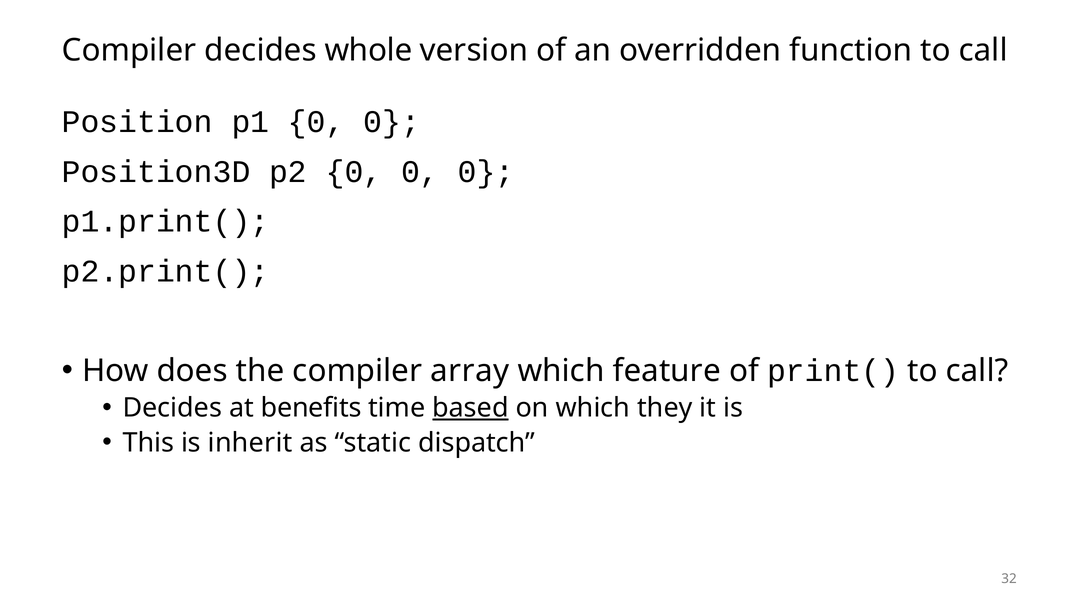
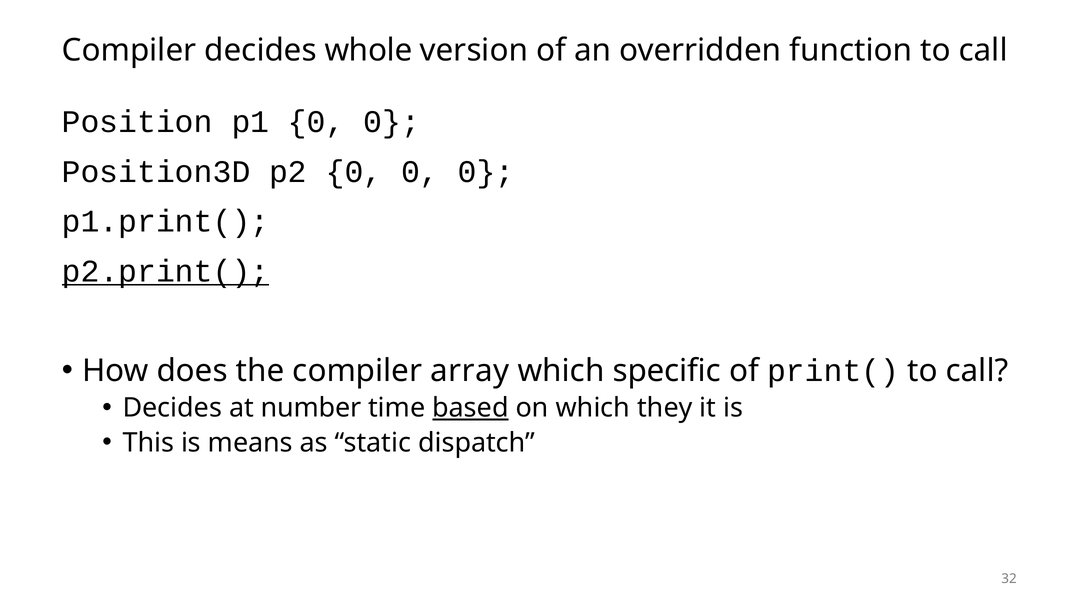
p2.print( underline: none -> present (166, 271)
feature: feature -> specific (667, 371)
benefits: benefits -> number (311, 408)
inherit: inherit -> means (250, 443)
